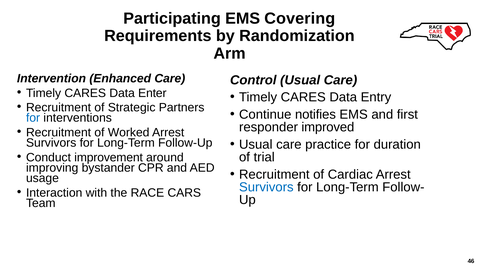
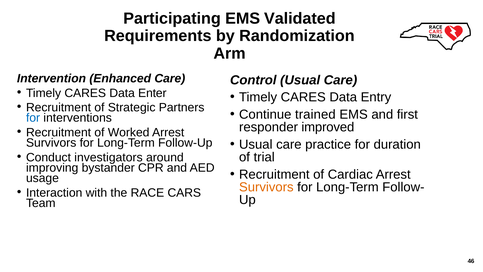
Covering: Covering -> Validated (300, 19)
notifies: notifies -> trained (315, 114)
improvement: improvement -> investigators (108, 157)
Survivors colour: blue -> orange (266, 187)
